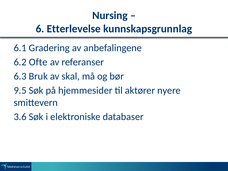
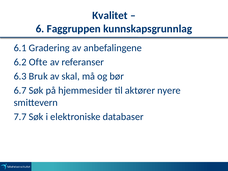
Nursing: Nursing -> Kvalitet (110, 15)
Etterlevelse: Etterlevelse -> Faggruppen (74, 29)
9.5: 9.5 -> 6.7 (20, 90)
3.6: 3.6 -> 7.7 (20, 117)
